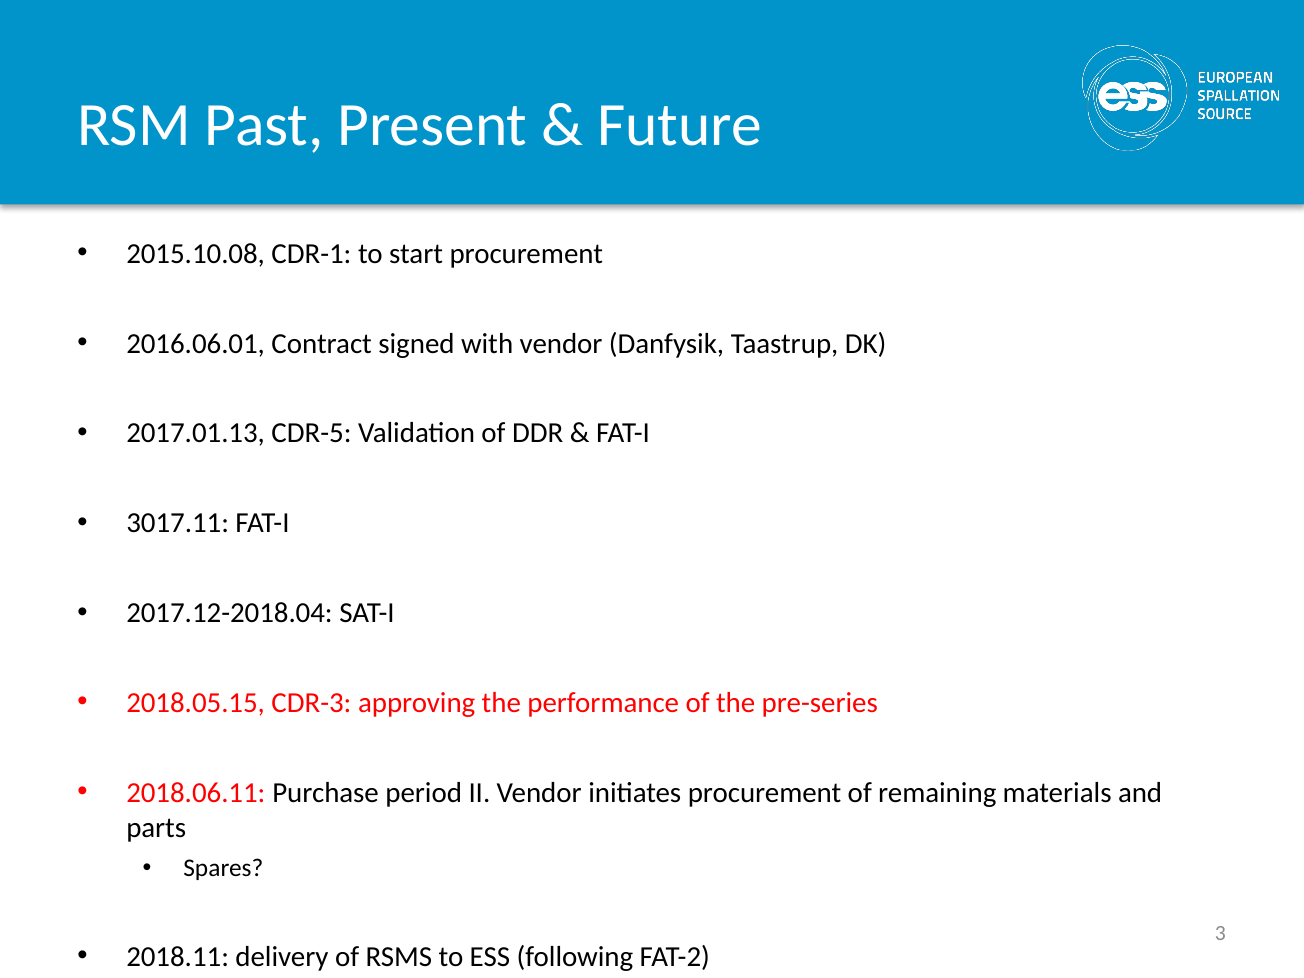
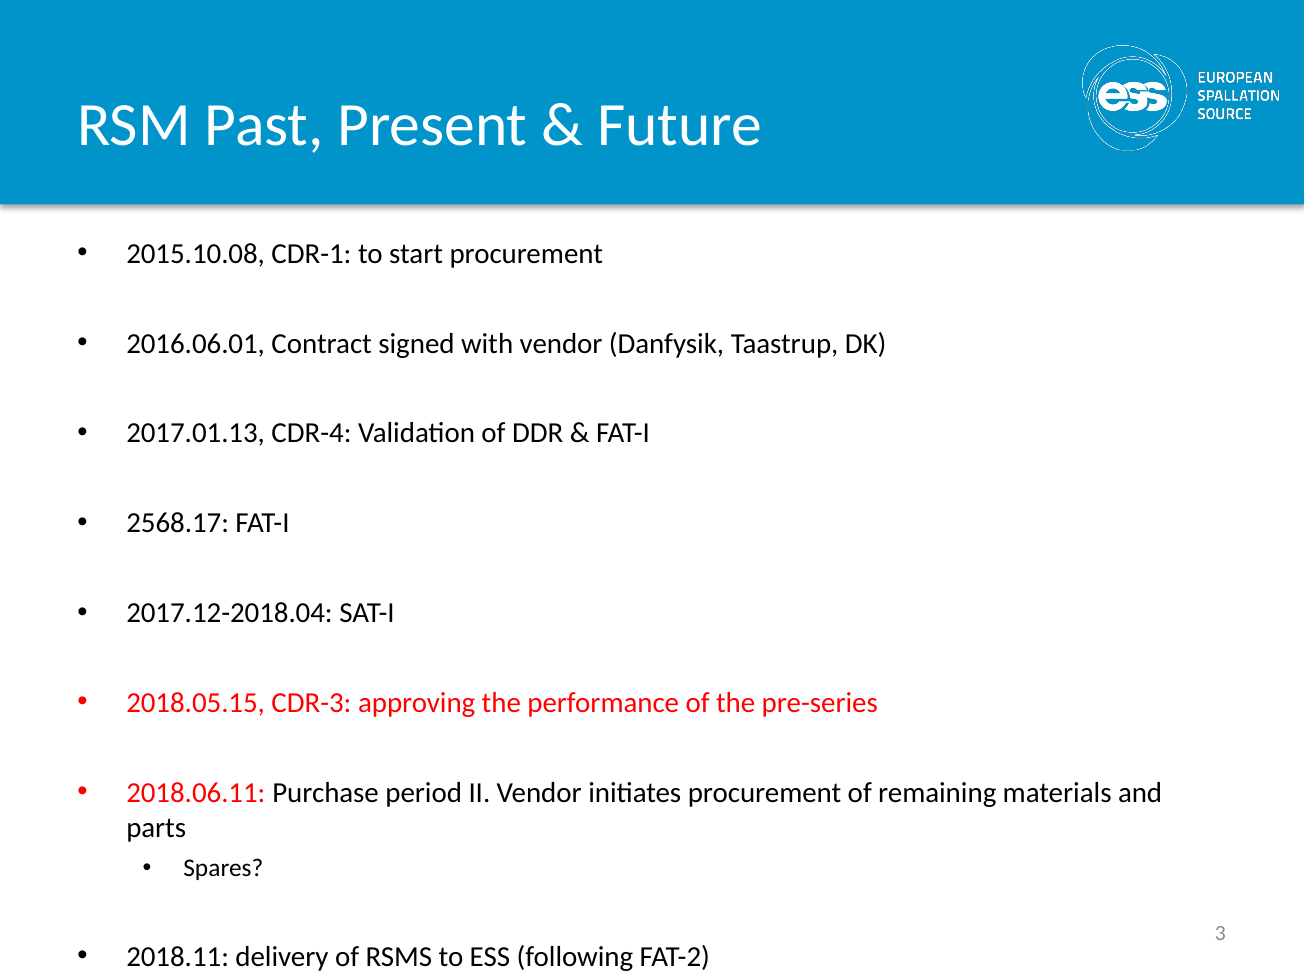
CDR-5: CDR-5 -> CDR-4 (311, 433)
3017.11: 3017.11 -> 2568.17 (178, 523)
